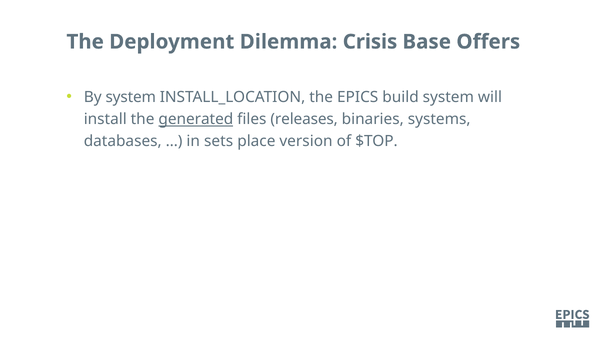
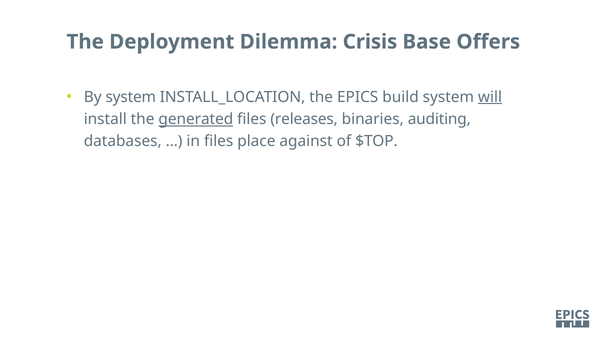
will underline: none -> present (490, 97)
systems: systems -> auditing (439, 119)
in sets: sets -> files (219, 141)
version: version -> against (306, 141)
